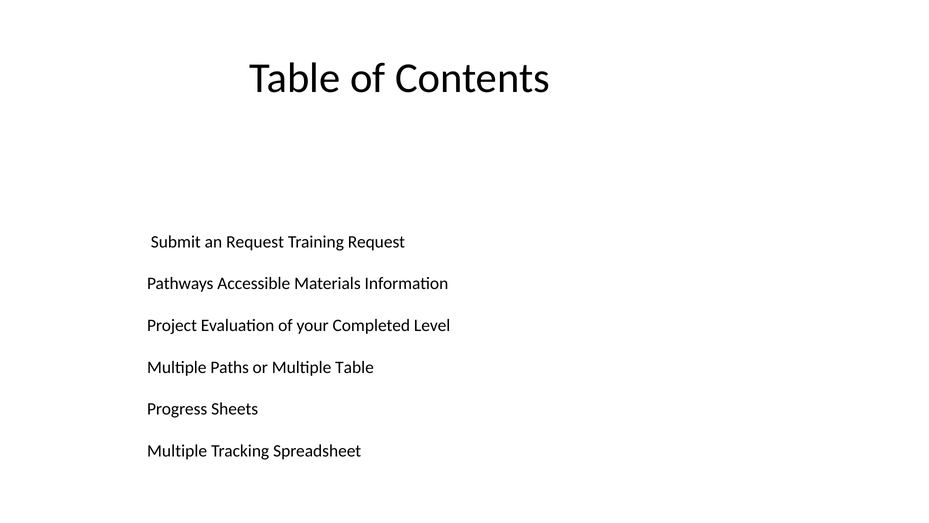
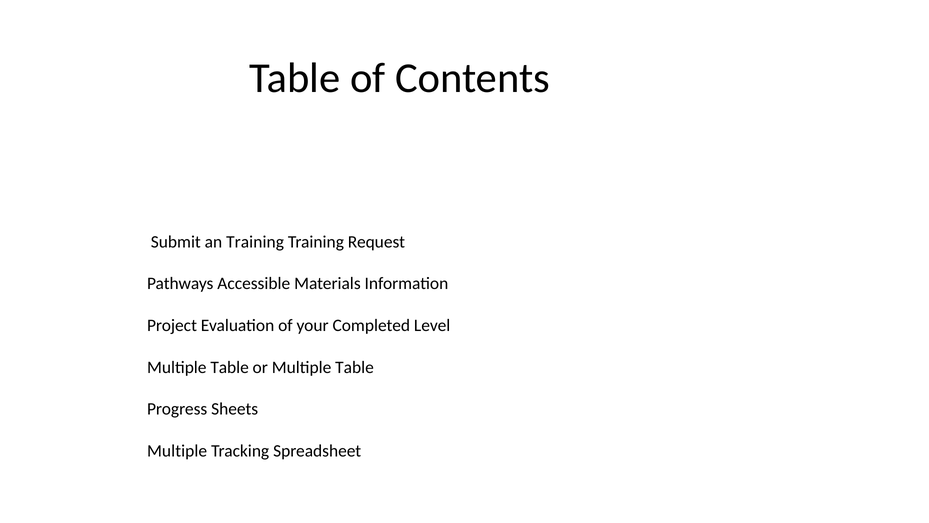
an Request: Request -> Training (255, 242)
Paths: Paths -> Table (230, 367)
